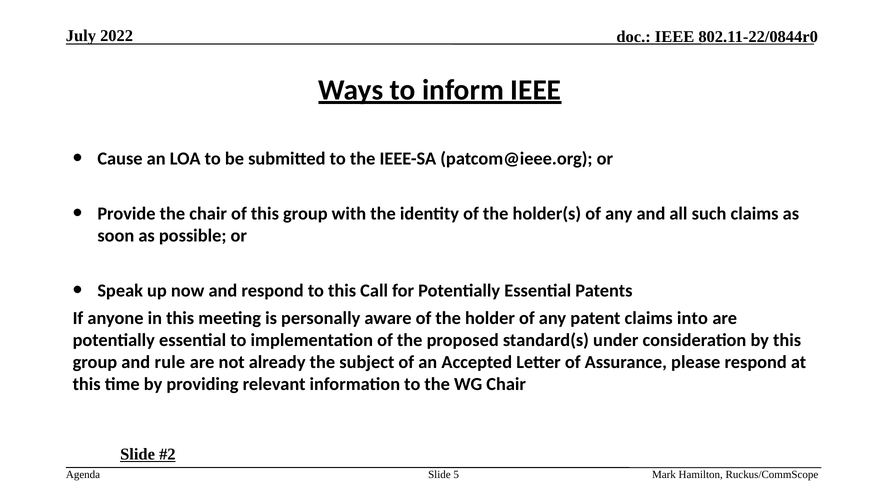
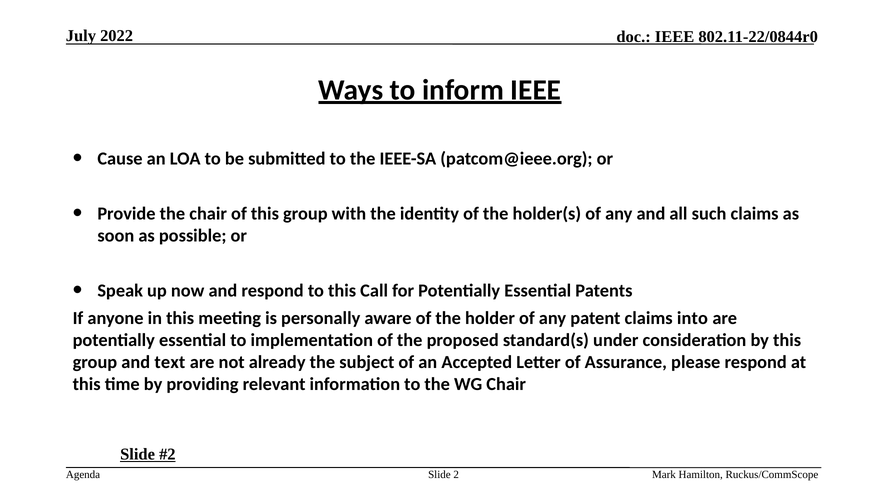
rule: rule -> text (170, 362)
5: 5 -> 2 (456, 475)
